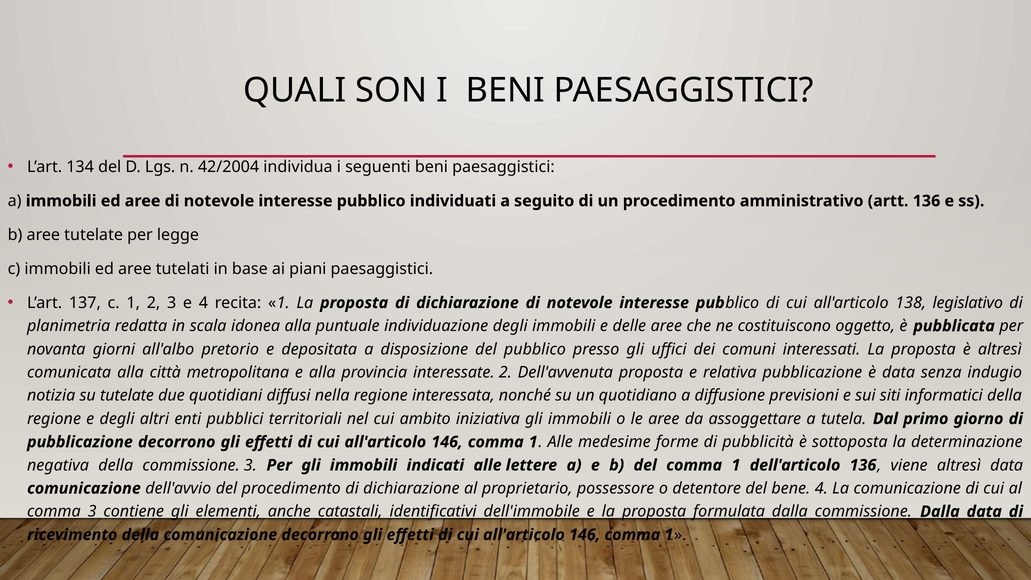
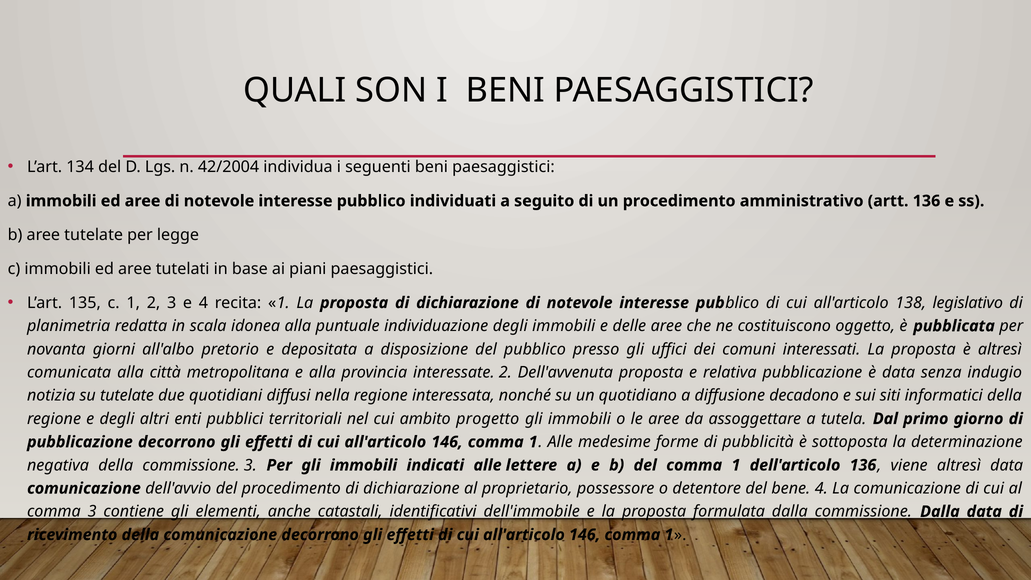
137: 137 -> 135 (85, 303)
previsioni: previsioni -> decadono (804, 396)
iniziativa: iniziativa -> progetto (488, 419)
